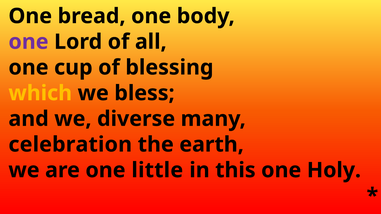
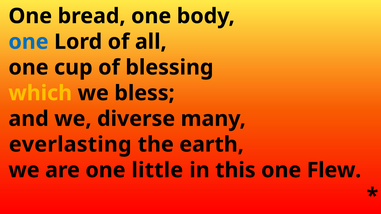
one colour: purple -> blue (28, 42)
celebration: celebration -> everlasting (70, 145)
Holy: Holy -> Flew (334, 170)
